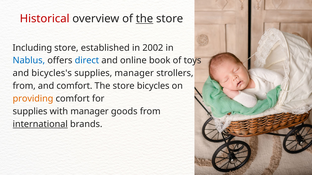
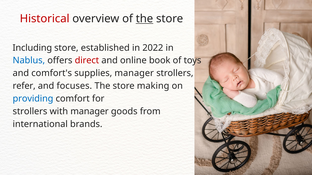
2002: 2002 -> 2022 (153, 48)
direct colour: blue -> red (87, 61)
bicycles's: bicycles's -> comfort's (52, 73)
from: from -> refer (24, 86)
and comfort: comfort -> focuses (74, 86)
bicycles: bicycles -> making (153, 86)
providing colour: orange -> blue (33, 99)
supplies: supplies -> strollers (30, 112)
international underline: present -> none (40, 124)
